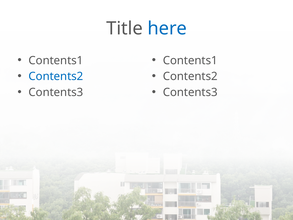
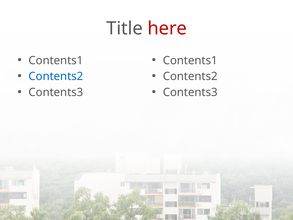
here colour: blue -> red (167, 28)
